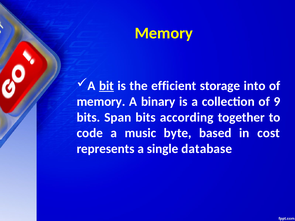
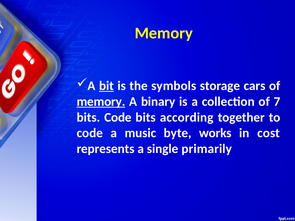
efficient: efficient -> symbols (174, 86)
into: into -> cars (255, 86)
memory underline: none -> present (101, 102)
9: 9 -> 7 (277, 102)
bits Span: Span -> Code (118, 117)
based: based -> works (215, 133)
database: database -> primarily (207, 149)
